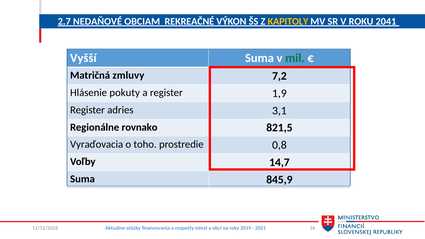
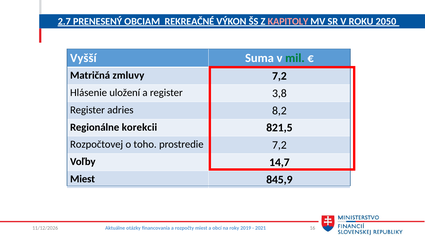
NEDAŇOVÉ: NEDAŇOVÉ -> PRENESENÝ (98, 22)
KAPITOLY colour: yellow -> pink (288, 22)
2041: 2041 -> 2050 (386, 22)
pokuty: pokuty -> uložení (125, 93)
1,9: 1,9 -> 3,8 (279, 93)
3,1: 3,1 -> 8,2 (279, 111)
rovnako: rovnako -> korekcii (139, 127)
Vyraďovacia: Vyraďovacia -> Rozpočtovej (97, 145)
prostredie 0,8: 0,8 -> 7,2 (279, 145)
Suma: Suma -> Miest (83, 179)
